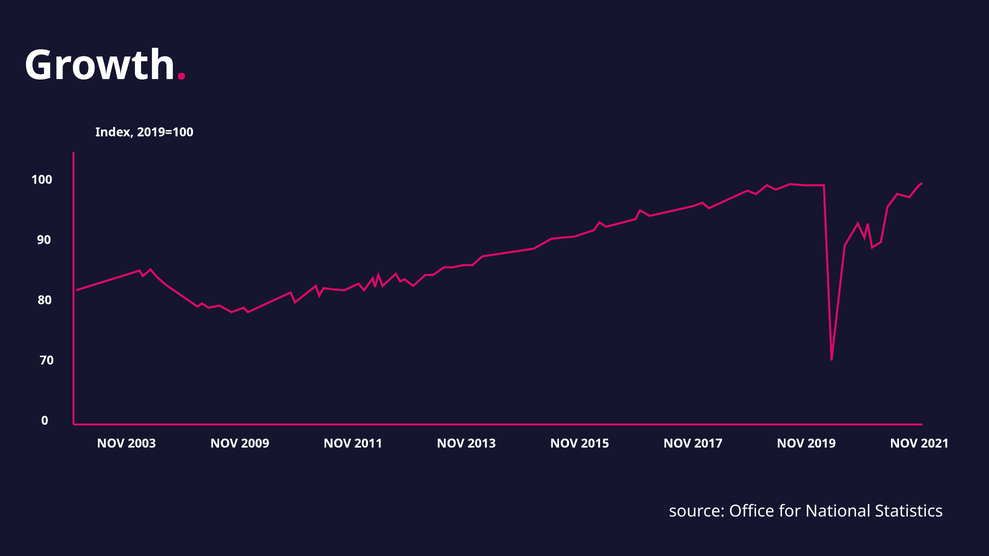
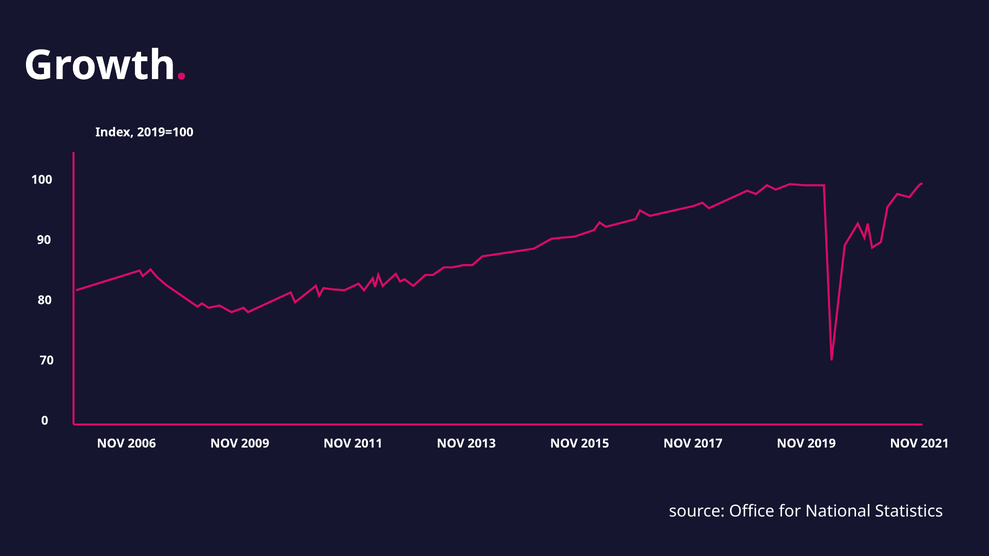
2003: 2003 -> 2006 (142, 444)
